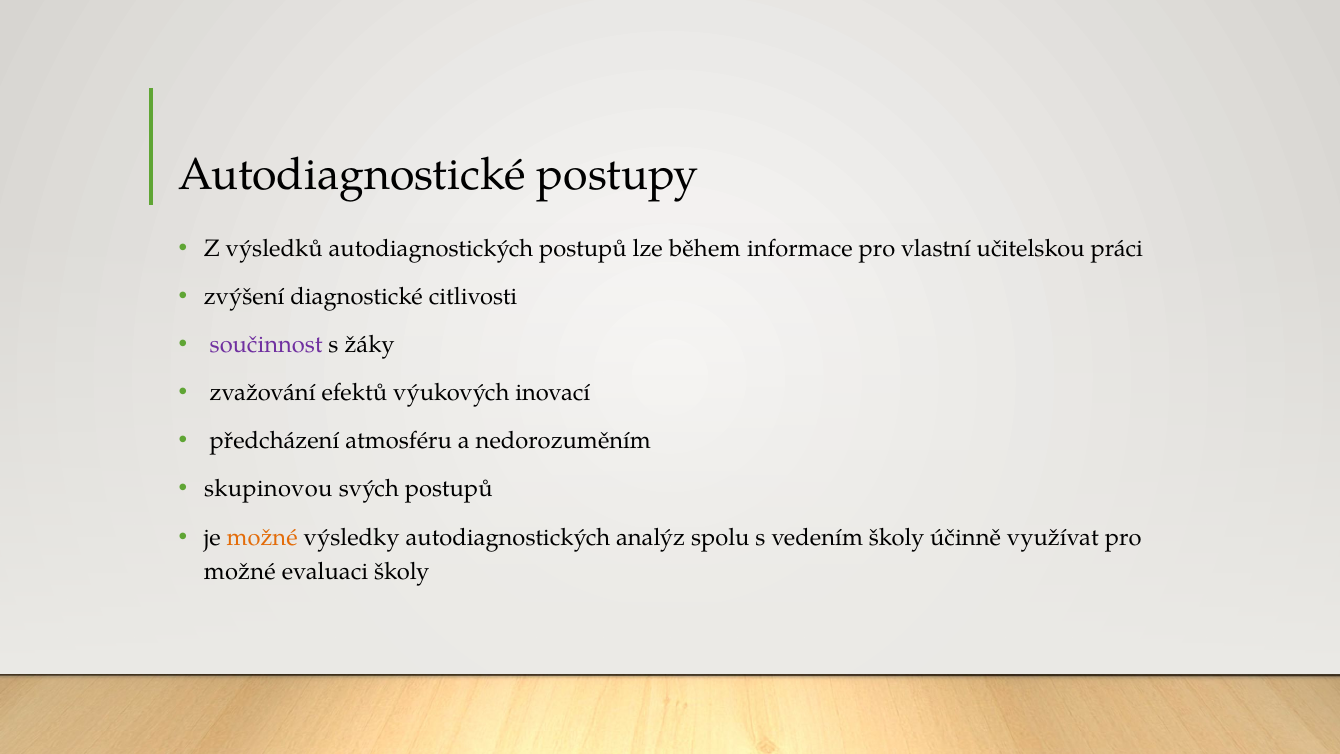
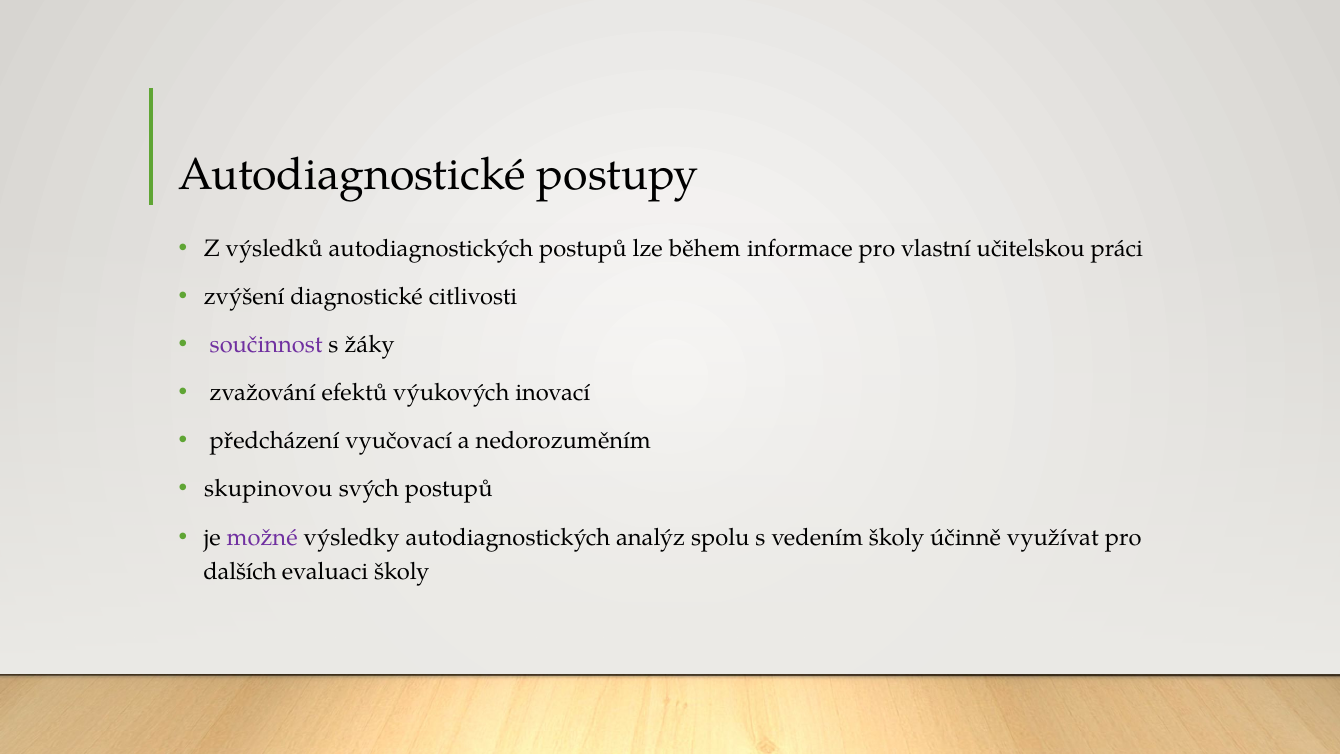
atmosféru: atmosféru -> vyučovací (399, 441)
možné colour: orange -> purple (262, 537)
možné: možné -> dalších (240, 571)
